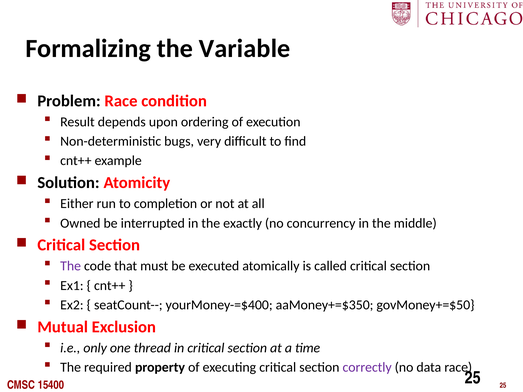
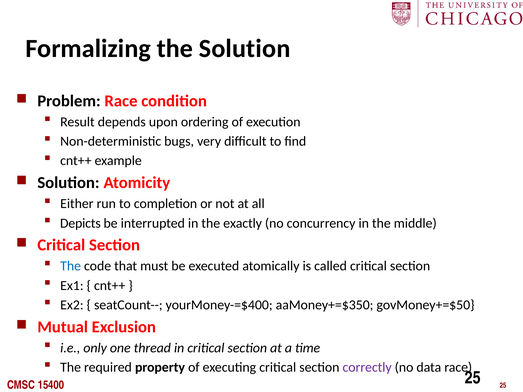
the Variable: Variable -> Solution (245, 49)
Owned: Owned -> Depicts (80, 223)
The colour: purple -> blue (71, 266)
